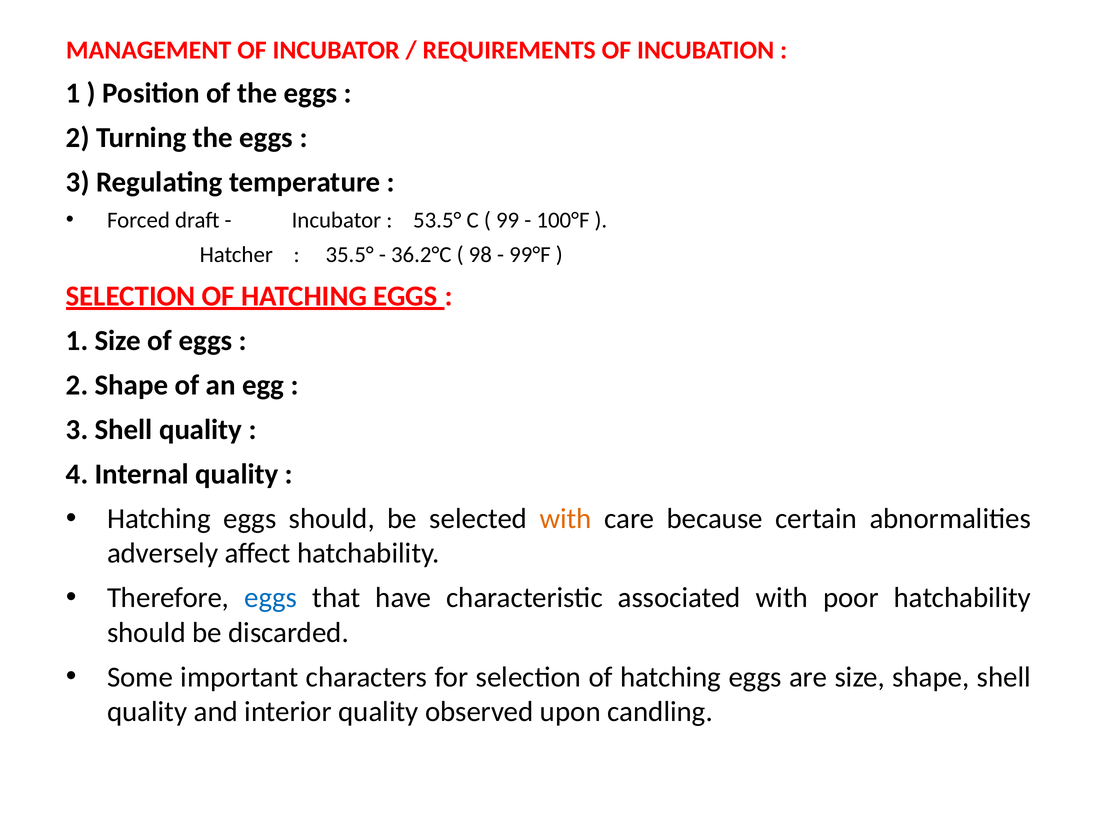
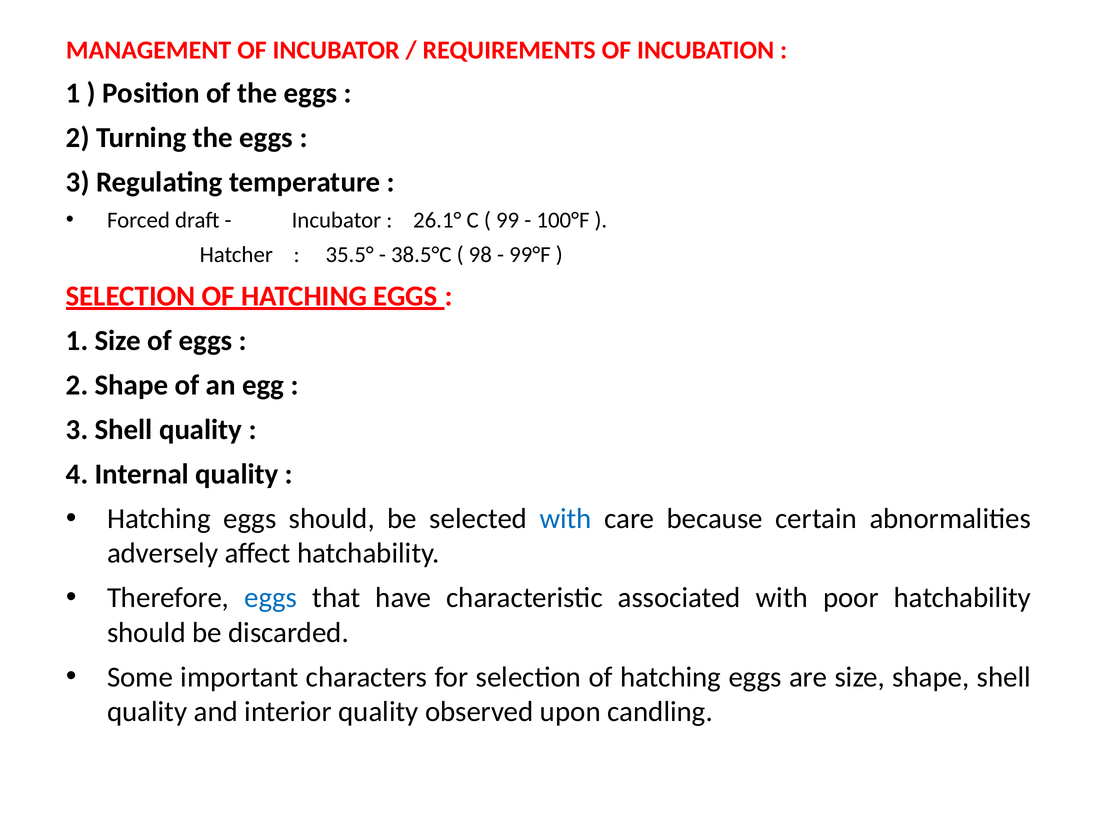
53.5°: 53.5° -> 26.1° (437, 220)
36.2°C: 36.2°C -> 38.5°C (421, 255)
with colour: orange -> blue (566, 519)
